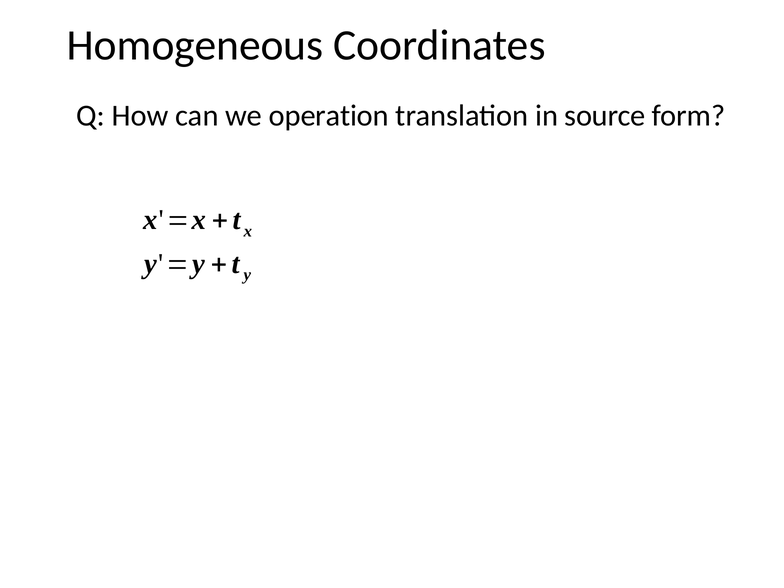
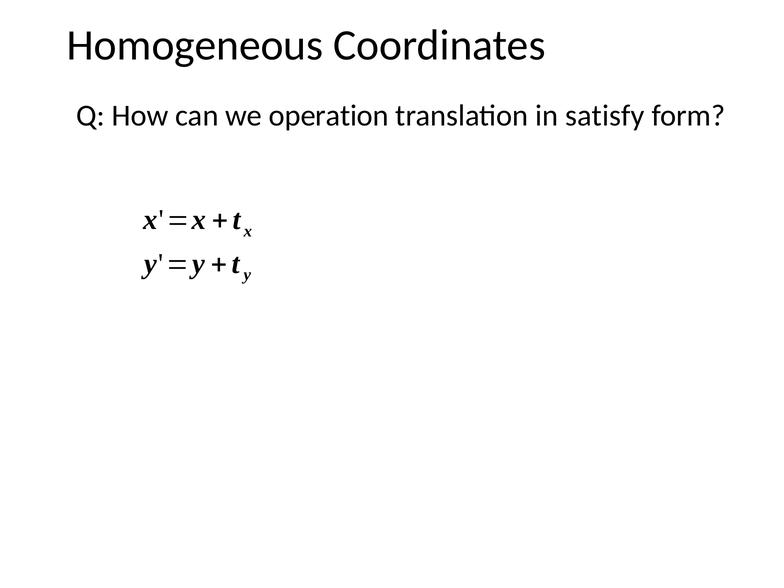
source: source -> satisfy (605, 116)
